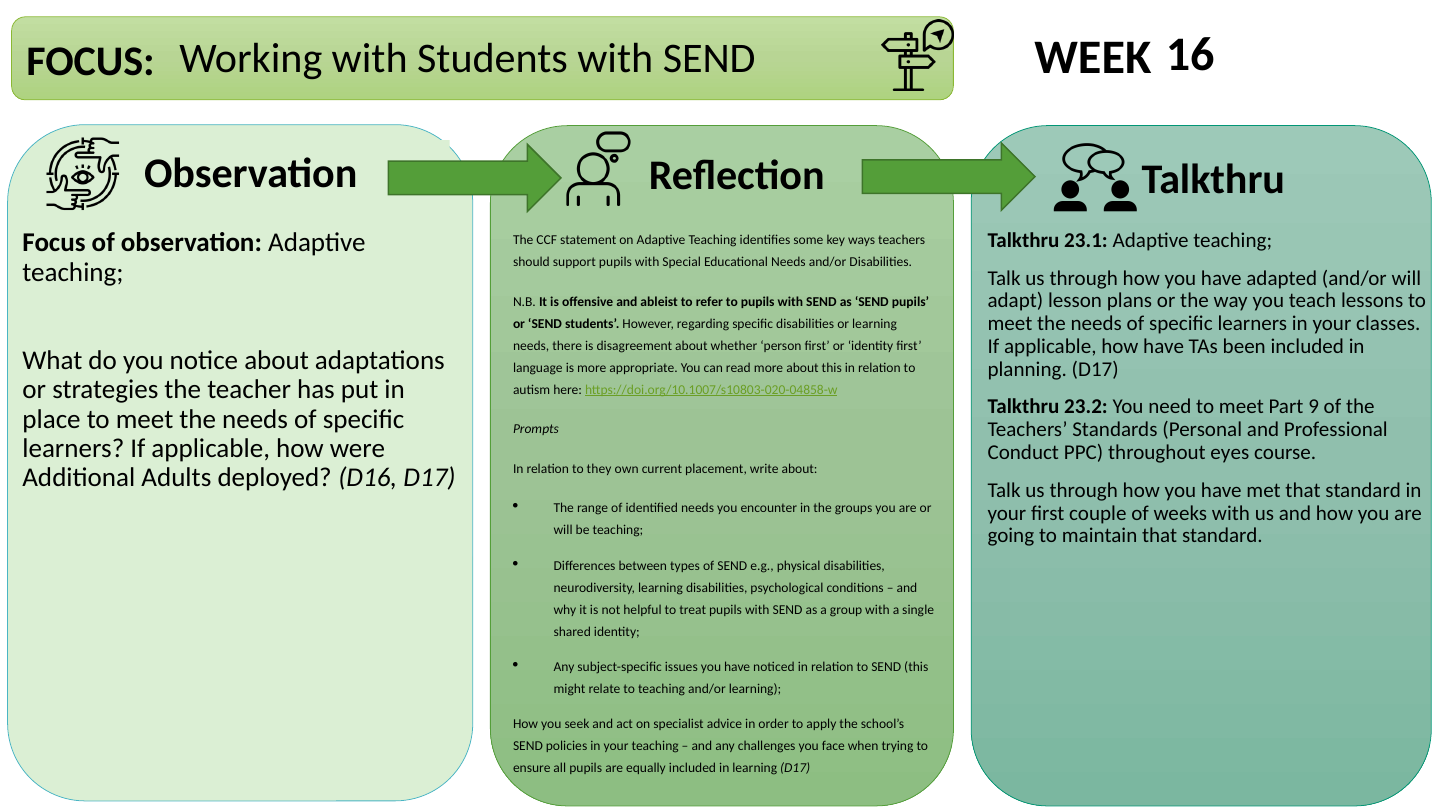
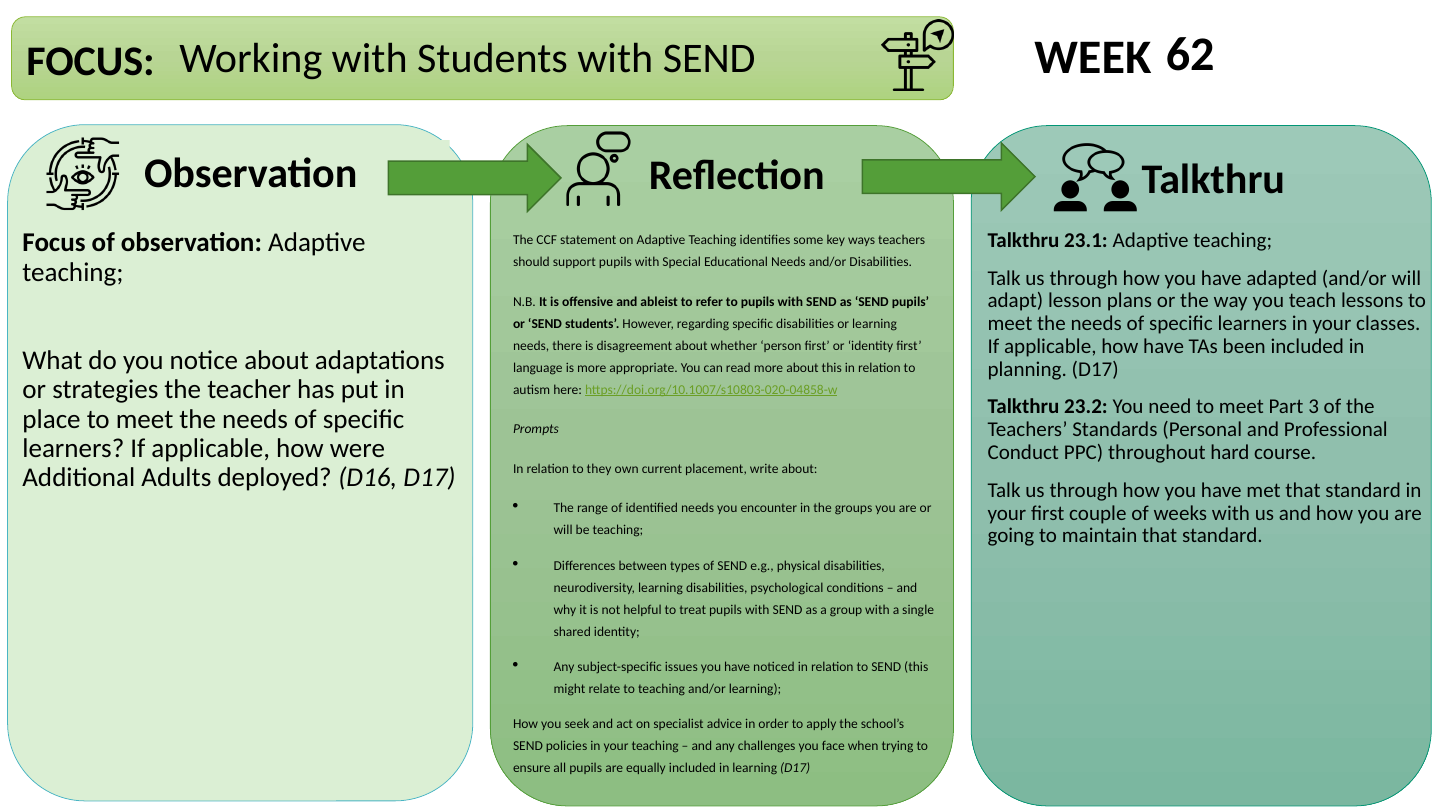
16: 16 -> 62 (1190, 54)
9: 9 -> 3 (1314, 407)
eyes: eyes -> hard (1230, 453)
